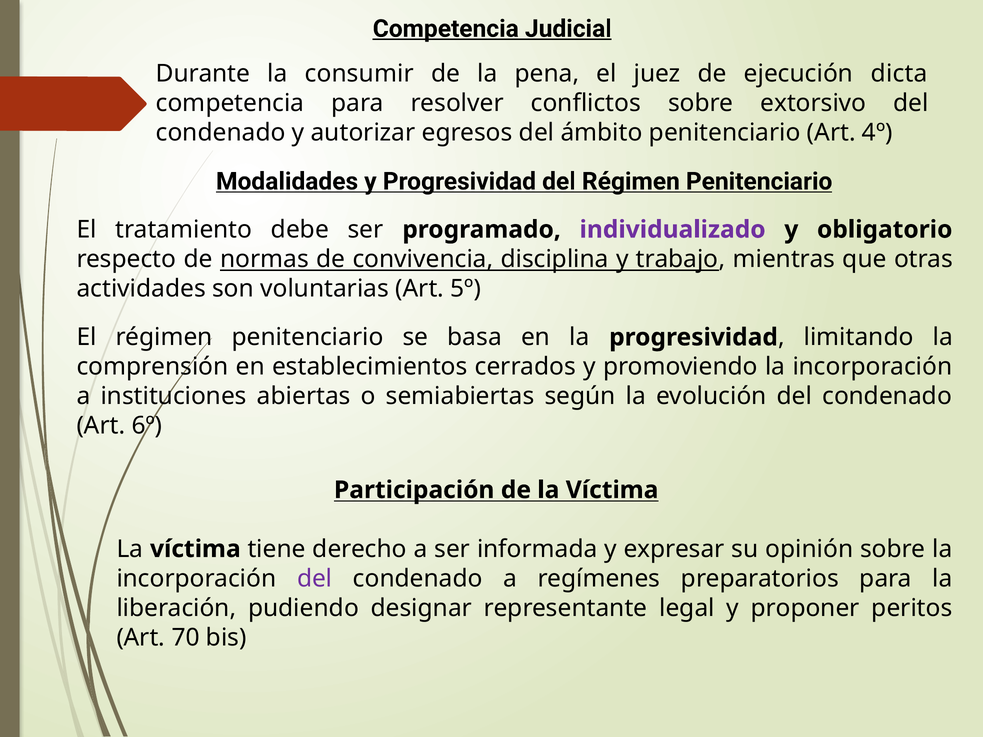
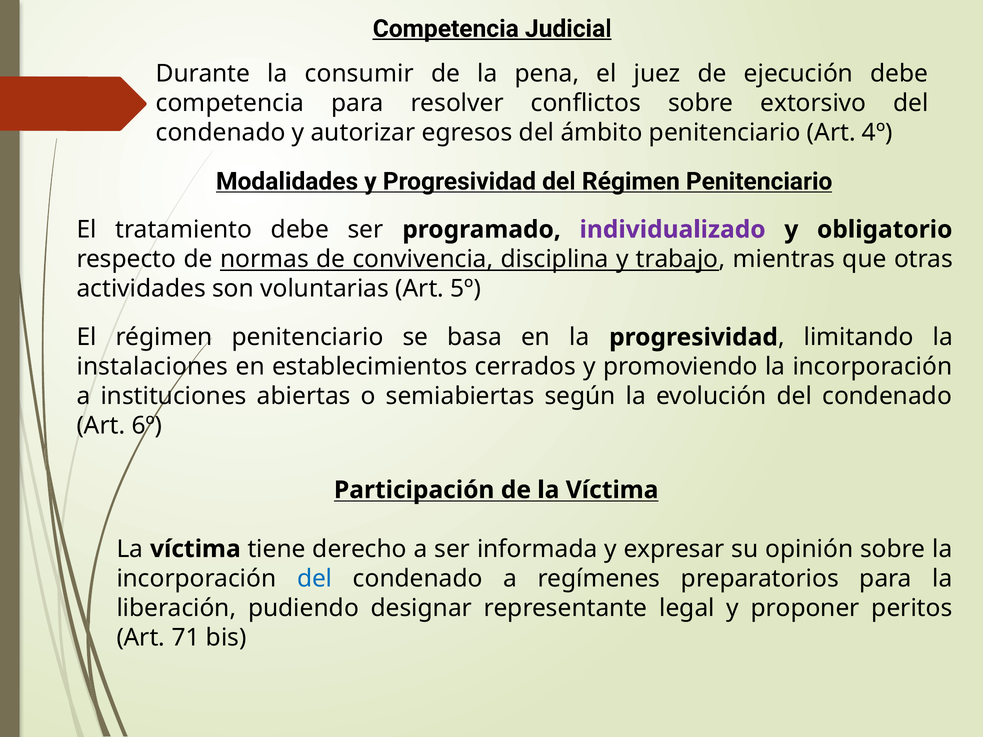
ejecución dicta: dicta -> debe (899, 74)
comprensión: comprensión -> instalaciones (152, 367)
del colour: purple -> blue (315, 579)
70: 70 -> 71 (186, 638)
